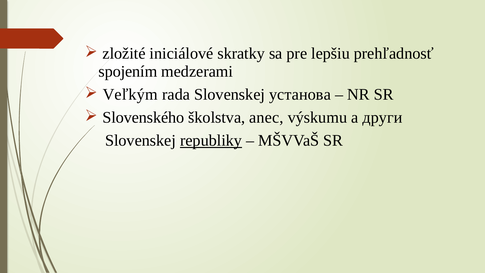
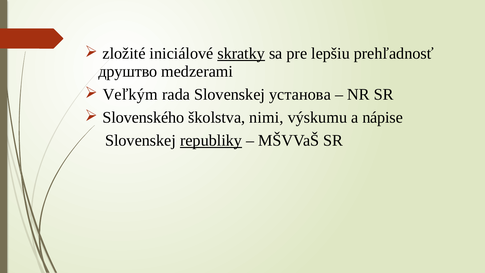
skratky underline: none -> present (241, 53)
spojením: spojením -> друштво (128, 71)
anec: anec -> nimi (266, 117)
други: други -> nápise (383, 117)
